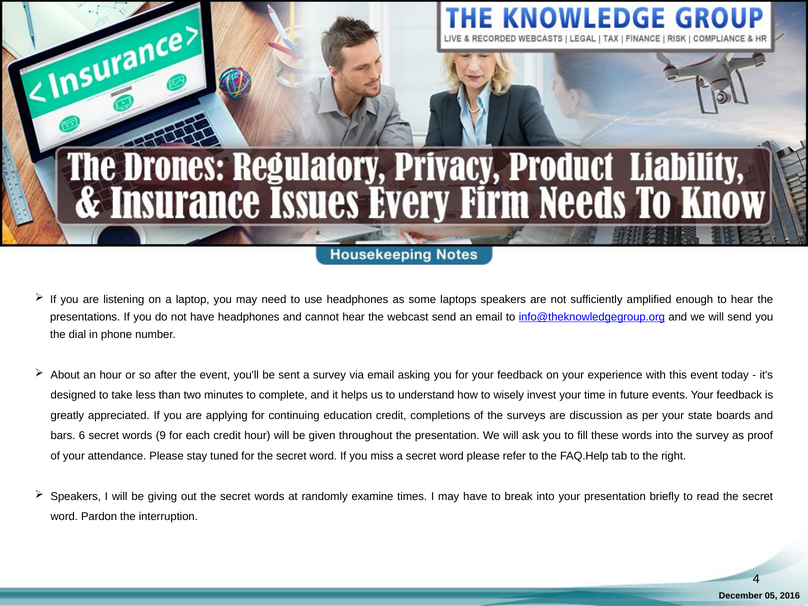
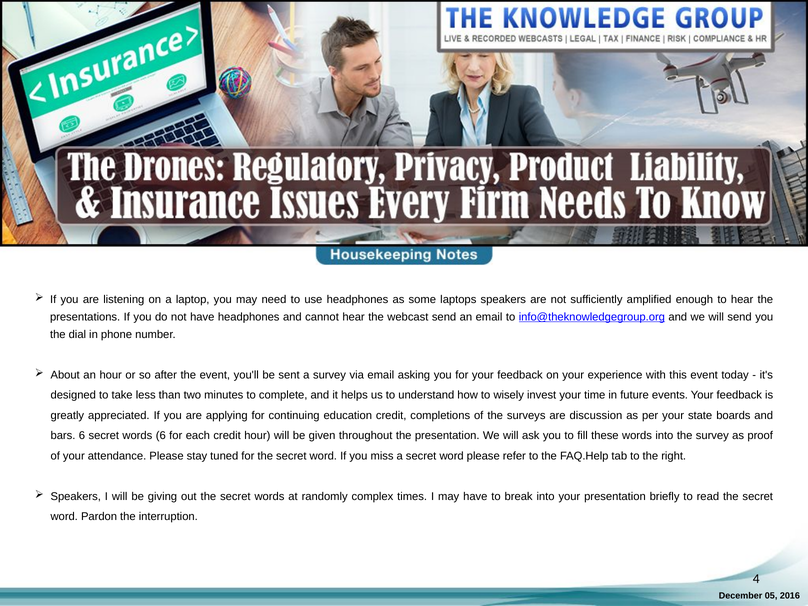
words 9: 9 -> 6 (161, 436)
examine: examine -> complex (372, 496)
